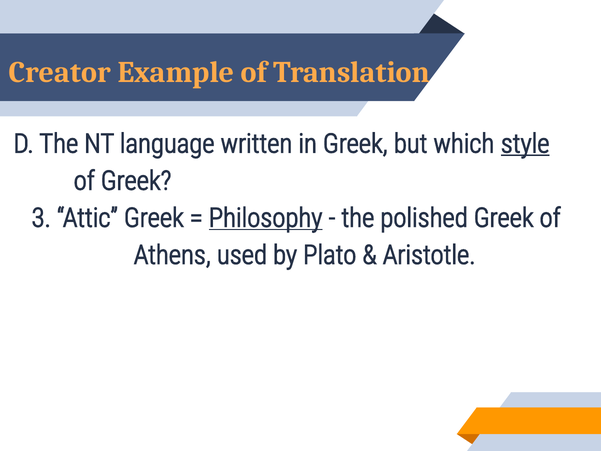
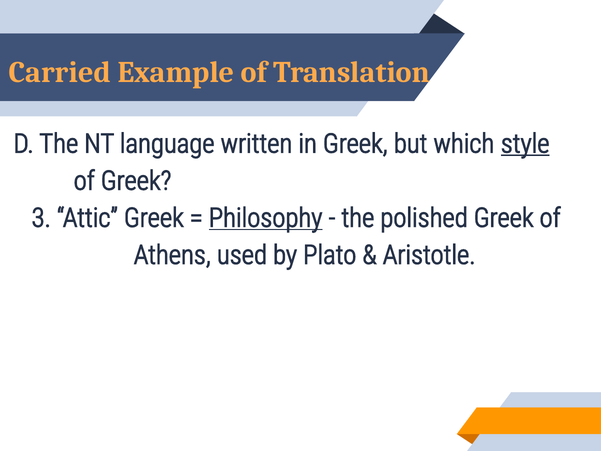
Creator: Creator -> Carried (60, 72)
